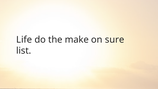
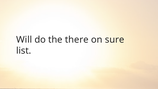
Life: Life -> Will (24, 40)
make: make -> there (77, 40)
